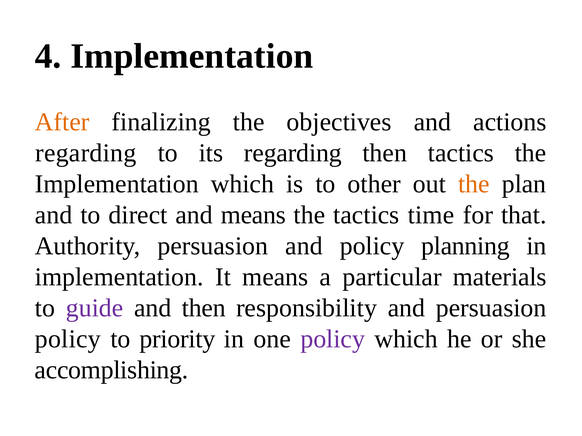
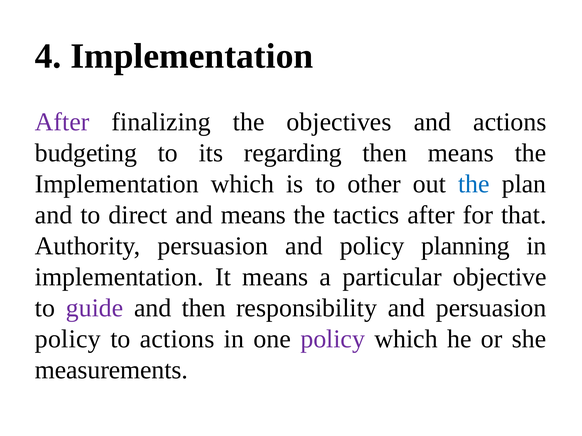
After colour: orange -> purple (62, 122)
regarding: regarding -> budgeting (86, 153)
then tactics: tactics -> means (461, 153)
the colour: orange -> blue (474, 184)
tactics time: time -> after (431, 215)
materials: materials -> objective (500, 277)
to priority: priority -> actions (177, 339)
accomplishing: accomplishing -> measurements (111, 370)
